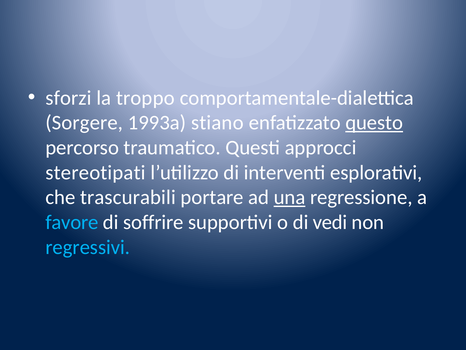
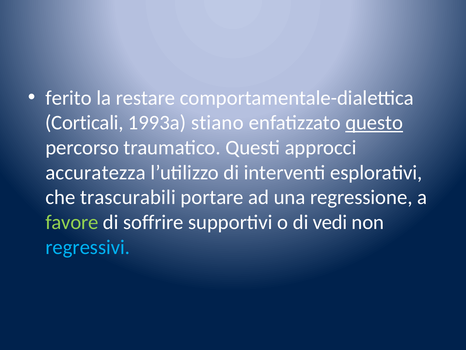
sforzi: sforzi -> ferito (69, 98)
troppo: troppo -> restare (146, 98)
Sorgere: Sorgere -> Corticali (84, 123)
stereotipati: stereotipati -> accuratezza (96, 172)
una underline: present -> none (290, 197)
favore colour: light blue -> light green (72, 222)
